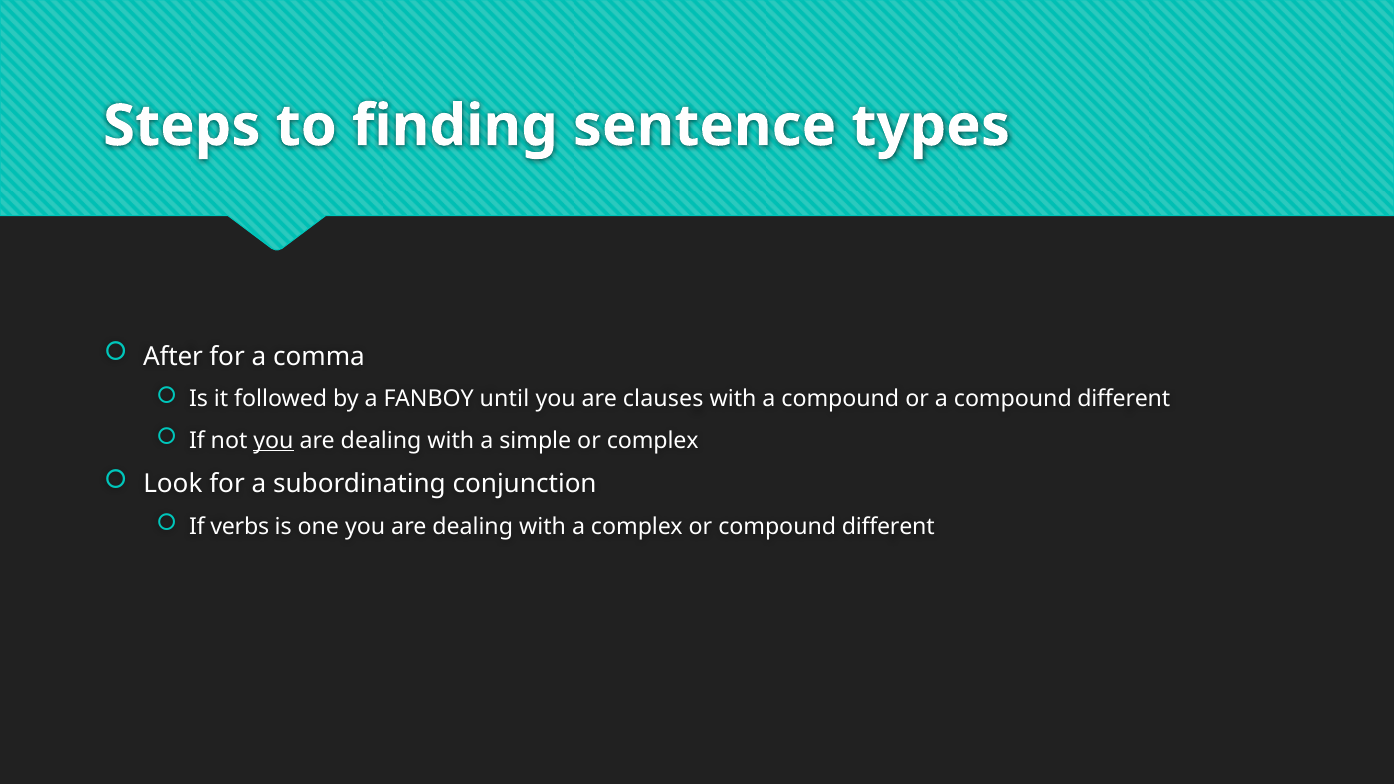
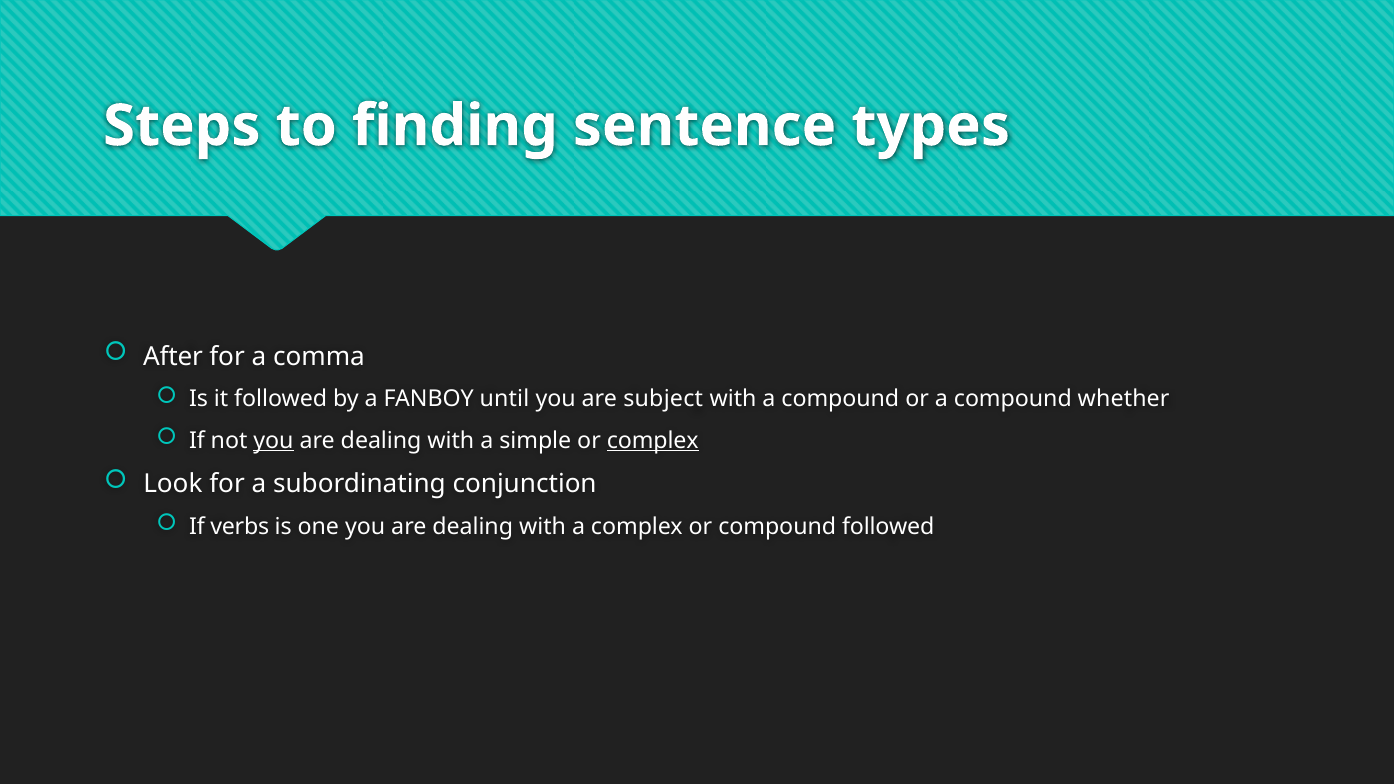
clauses: clauses -> subject (663, 399)
a compound different: different -> whether (1124, 399)
complex underline: none -> present (653, 441)
or compound different: different -> followed (888, 527)
